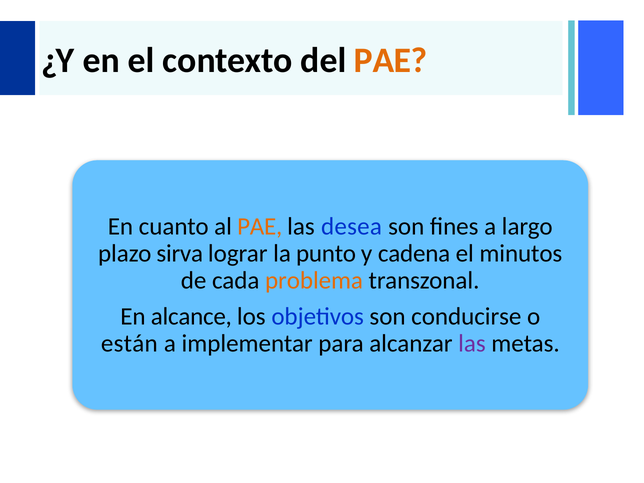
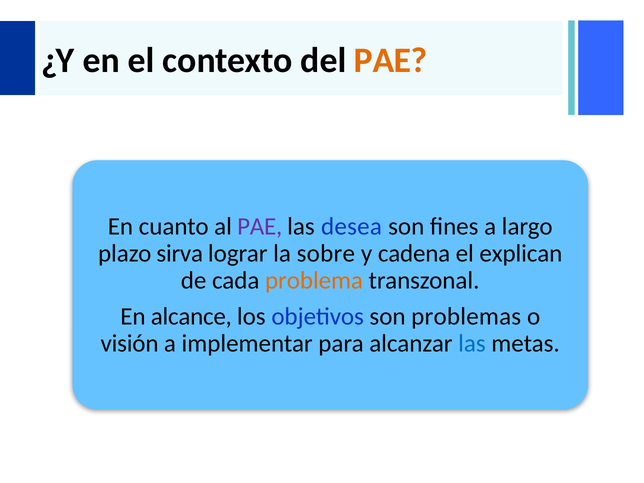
PAE colour: orange -> purple (260, 226)
punto: punto -> sobre (326, 253)
minutos: minutos -> explican (521, 253)
conducirse: conducirse -> problemas (466, 316)
están: están -> visión (130, 343)
las colour: purple -> blue (472, 343)
